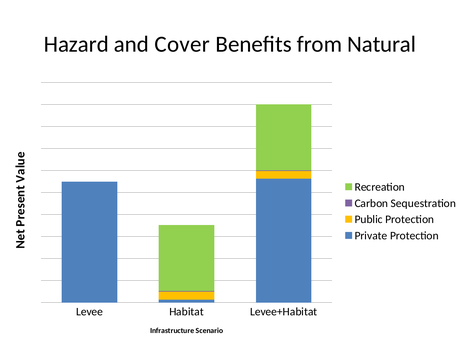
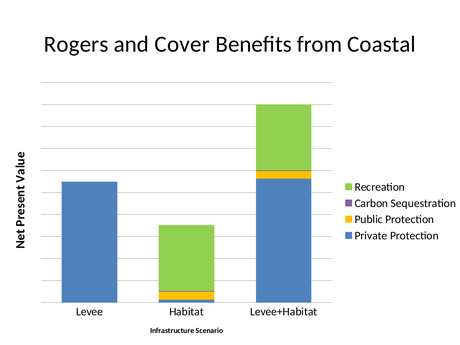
Hazard: Hazard -> Rogers (76, 44)
Natural: Natural -> Coastal (382, 44)
